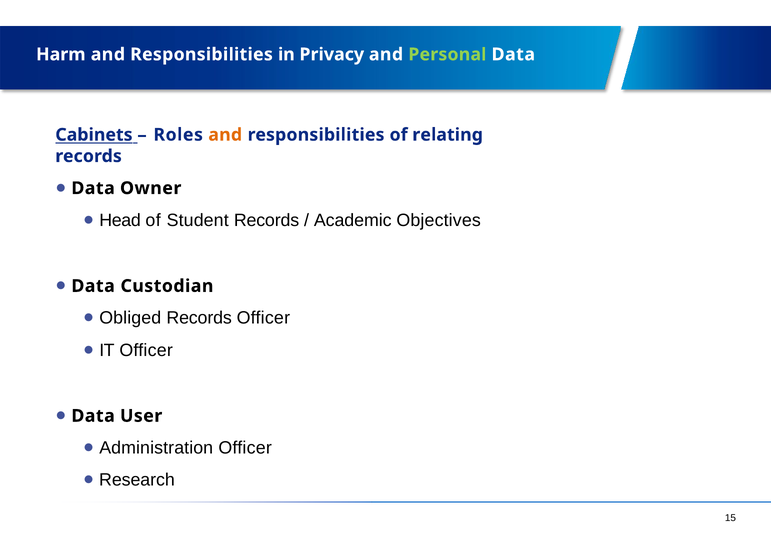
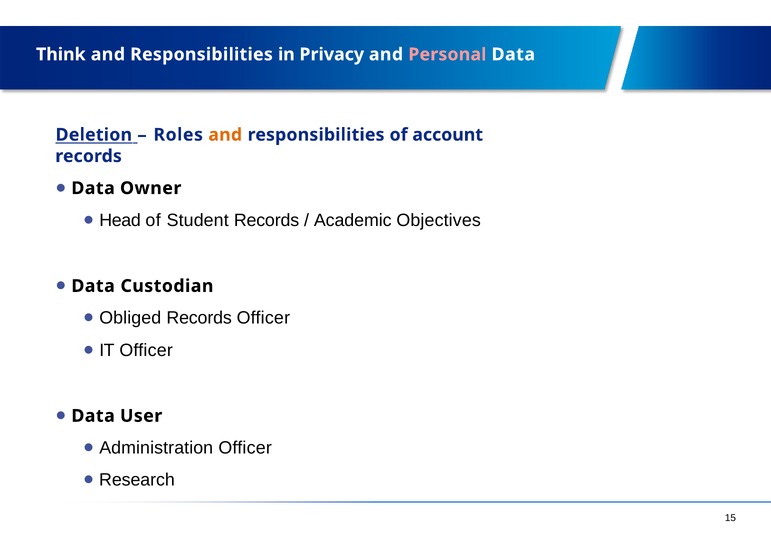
Harm: Harm -> Think (61, 54)
Personal colour: light green -> pink (447, 54)
Cabinets: Cabinets -> Deletion (94, 135)
relating: relating -> account (448, 135)
